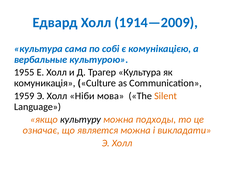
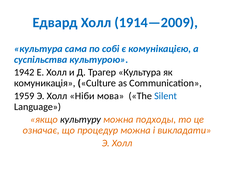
вербальные: вербальные -> суспільства (41, 60)
1955: 1955 -> 1942 (24, 73)
Silent colour: orange -> blue (166, 96)
является: является -> процедур (98, 131)
